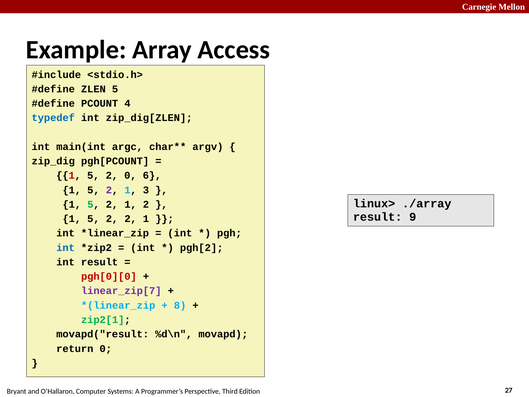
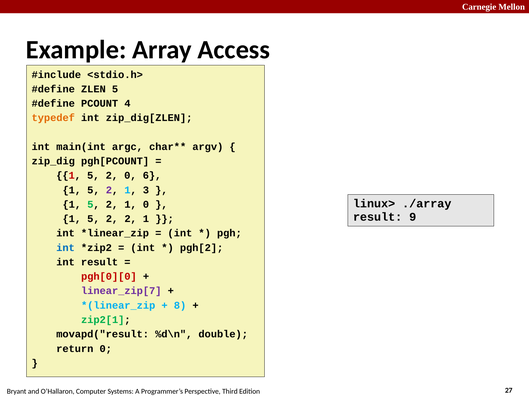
typedef colour: blue -> orange (53, 118)
1 2: 2 -> 0 (146, 204)
movapd: movapd -> double (223, 334)
